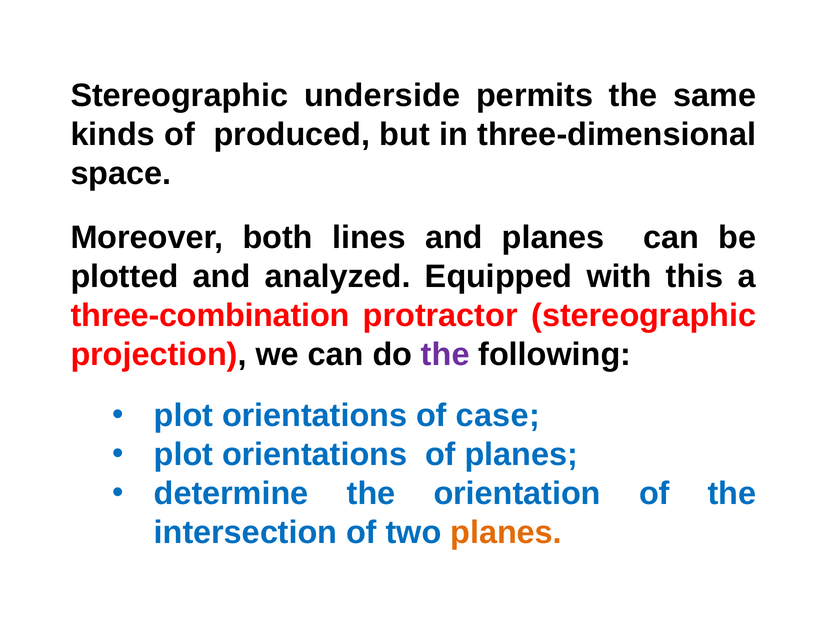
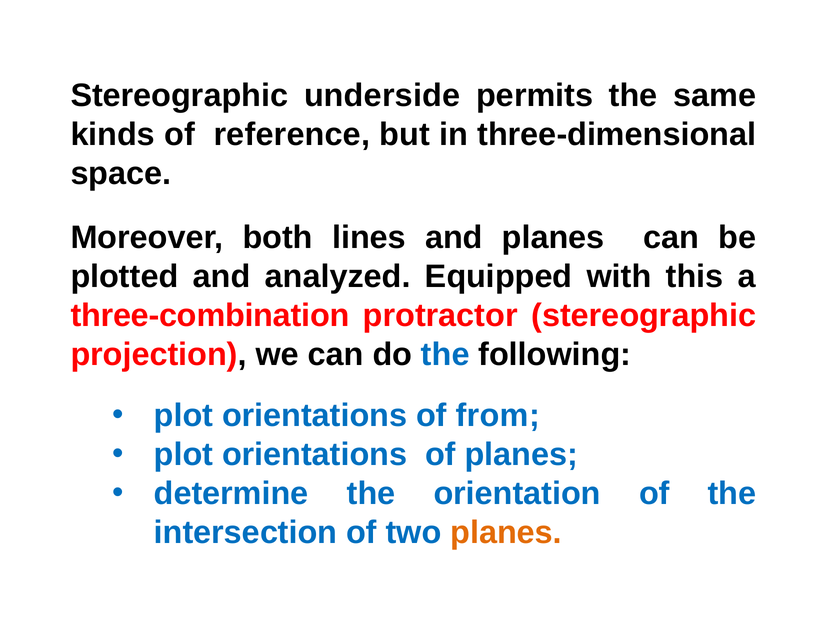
produced: produced -> reference (292, 135)
the colour: purple -> blue (445, 354)
case: case -> from (498, 415)
